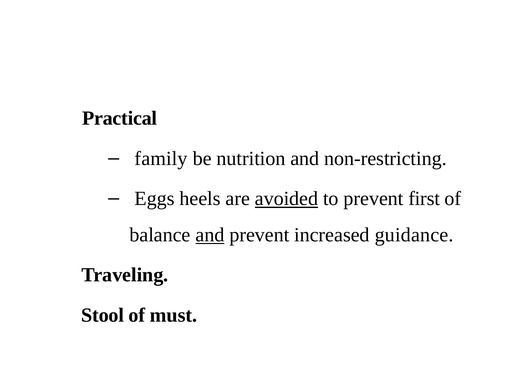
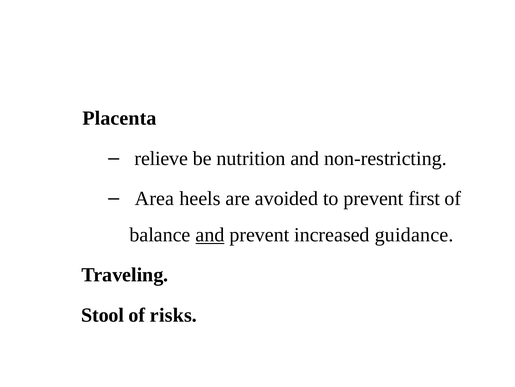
Practical: Practical -> Placenta (120, 118)
family: family -> relieve (161, 158)
Eggs: Eggs -> Area (154, 198)
avoided underline: present -> none (286, 198)
must: must -> risks (174, 315)
